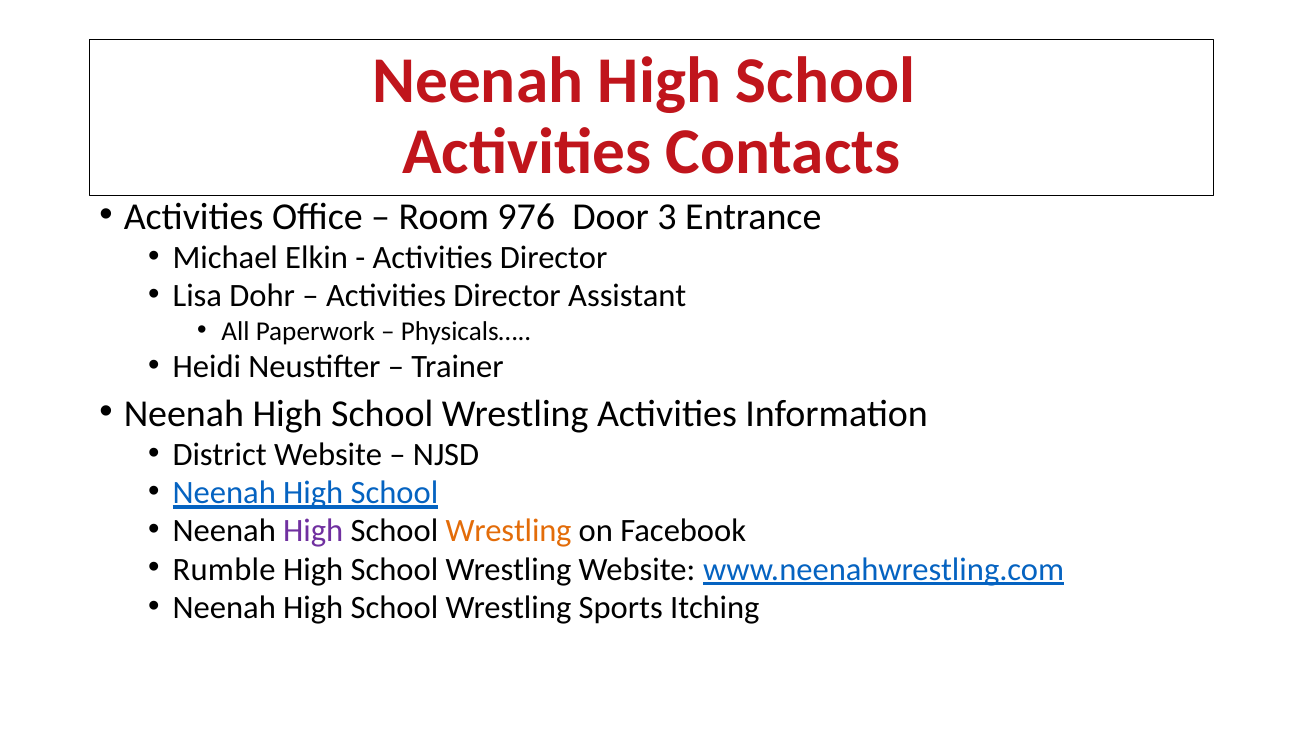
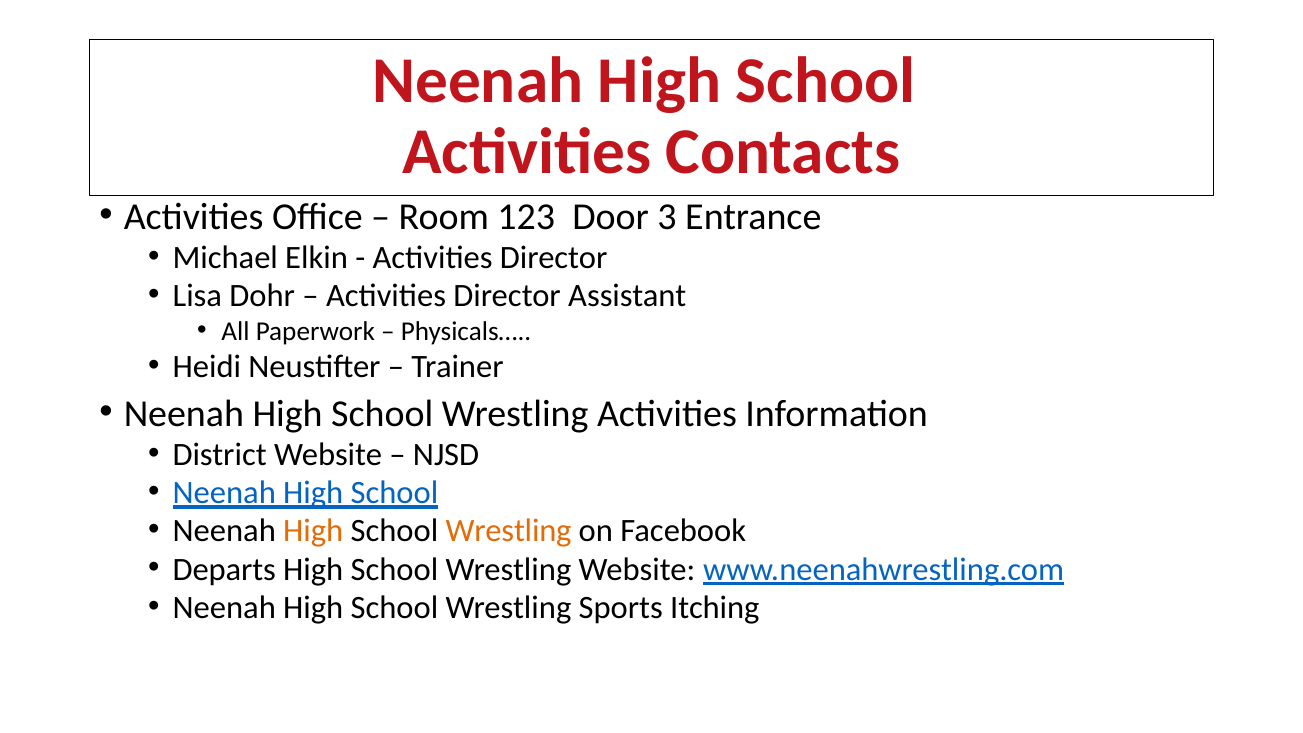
976: 976 -> 123 (526, 217)
High colour: purple -> orange (313, 531)
Rumble: Rumble -> Departs (224, 569)
